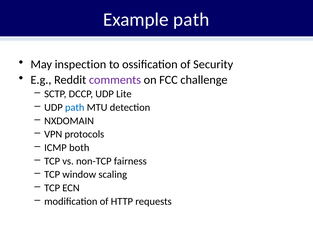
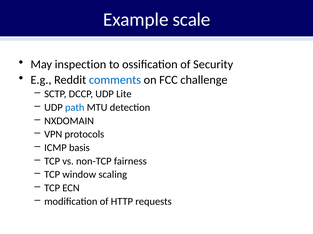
Example path: path -> scale (192, 20)
comments colour: purple -> blue (115, 80)
both: both -> basis (79, 148)
